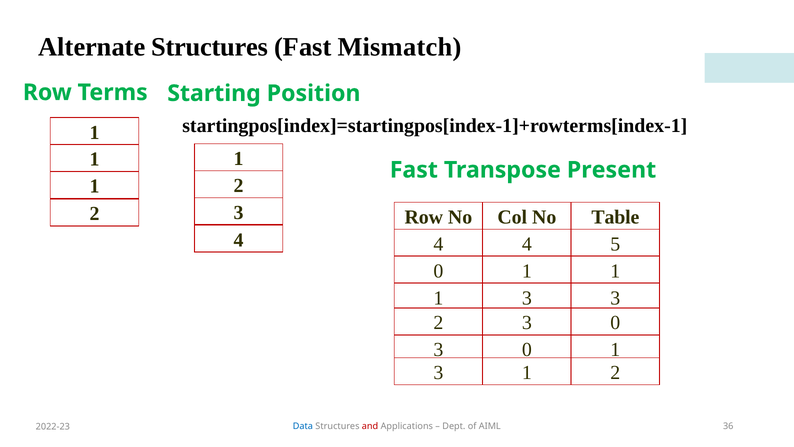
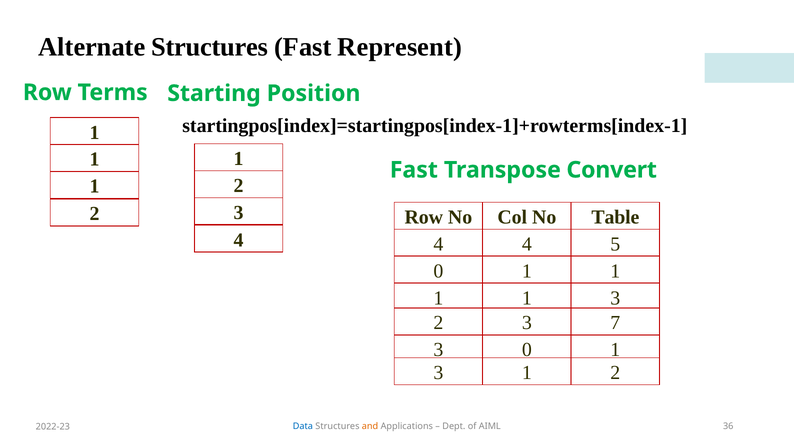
Mismatch: Mismatch -> Represent (400, 47)
Present: Present -> Convert (612, 170)
3: 3 -> 1 (527, 298)
2 3 0: 0 -> 7 (615, 323)
and colour: red -> orange (370, 426)
